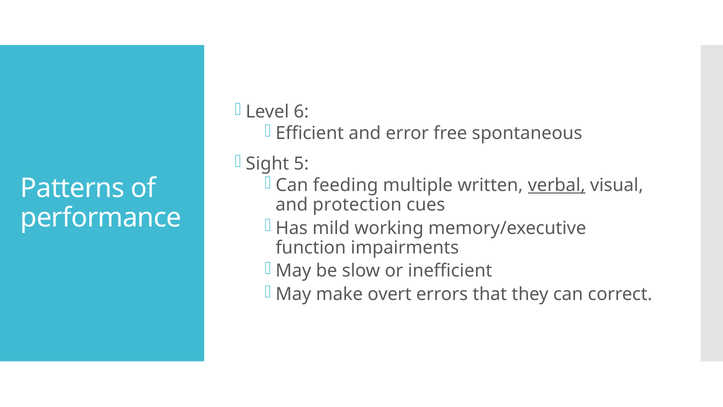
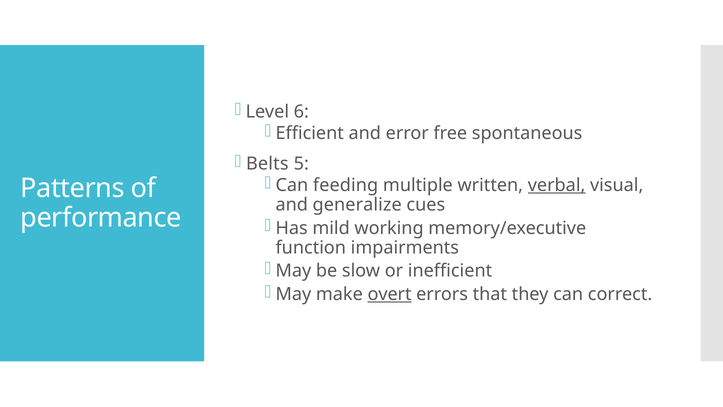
Sight: Sight -> Belts (267, 164)
protection: protection -> generalize (357, 205)
overt underline: none -> present (390, 294)
